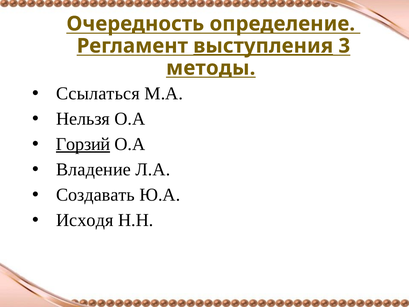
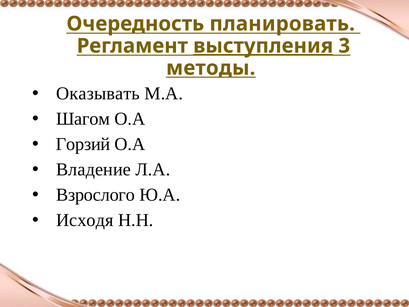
определение: определение -> планировать (282, 24)
Ссылаться: Ссылаться -> Оказывать (98, 93)
Нельзя: Нельзя -> Шагом (83, 119)
Горзий underline: present -> none (83, 144)
Создавать: Создавать -> Взрослого (96, 195)
